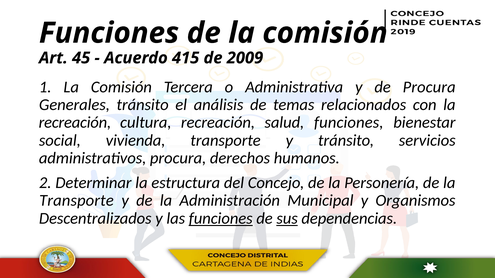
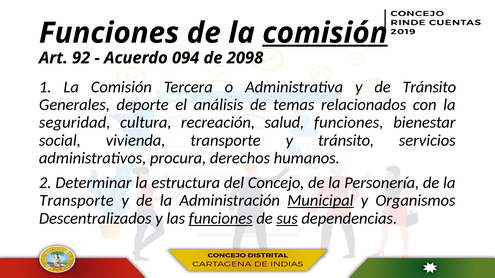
comisión underline: none -> present (325, 33)
45: 45 -> 92 (81, 58)
415: 415 -> 094 (186, 58)
2009: 2009 -> 2098 (245, 58)
de Procura: Procura -> Tránsito (429, 87)
Generales tránsito: tránsito -> deporte (143, 105)
recreación: recreación -> seguridad (75, 123)
Municipal underline: none -> present (320, 201)
